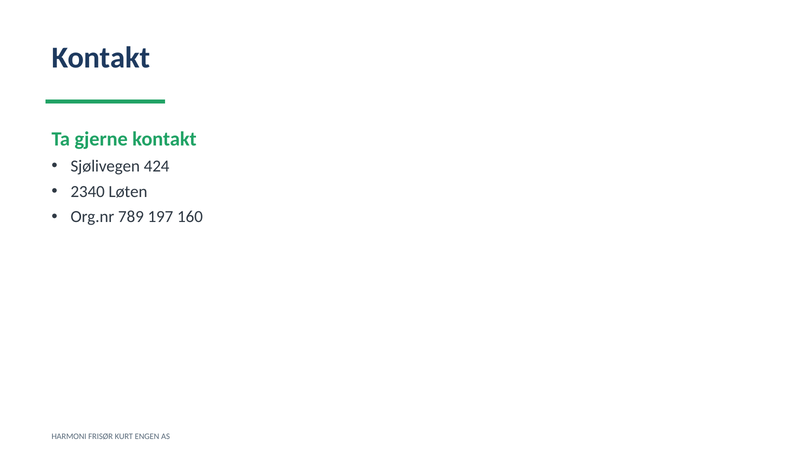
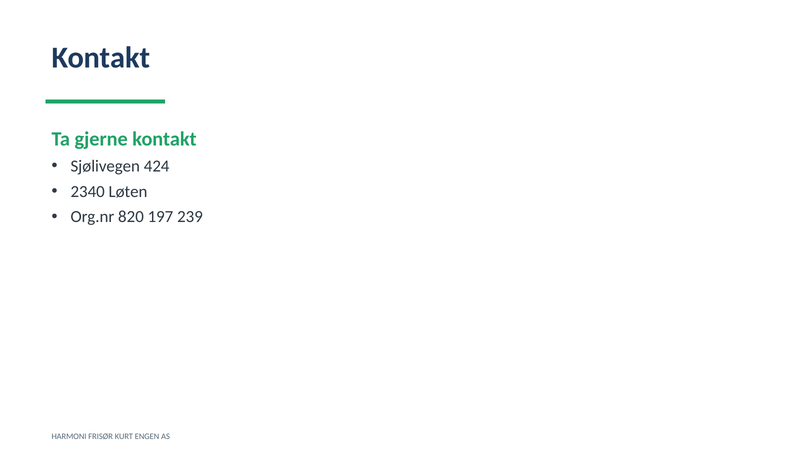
789: 789 -> 820 (131, 217)
160: 160 -> 239 (190, 217)
